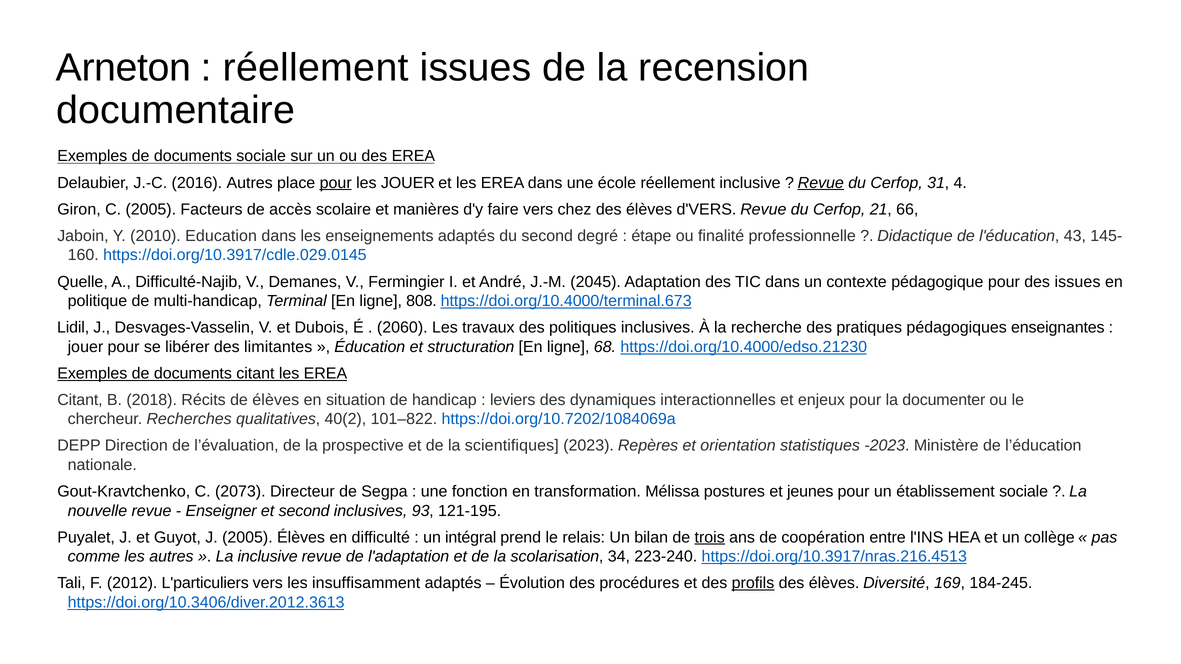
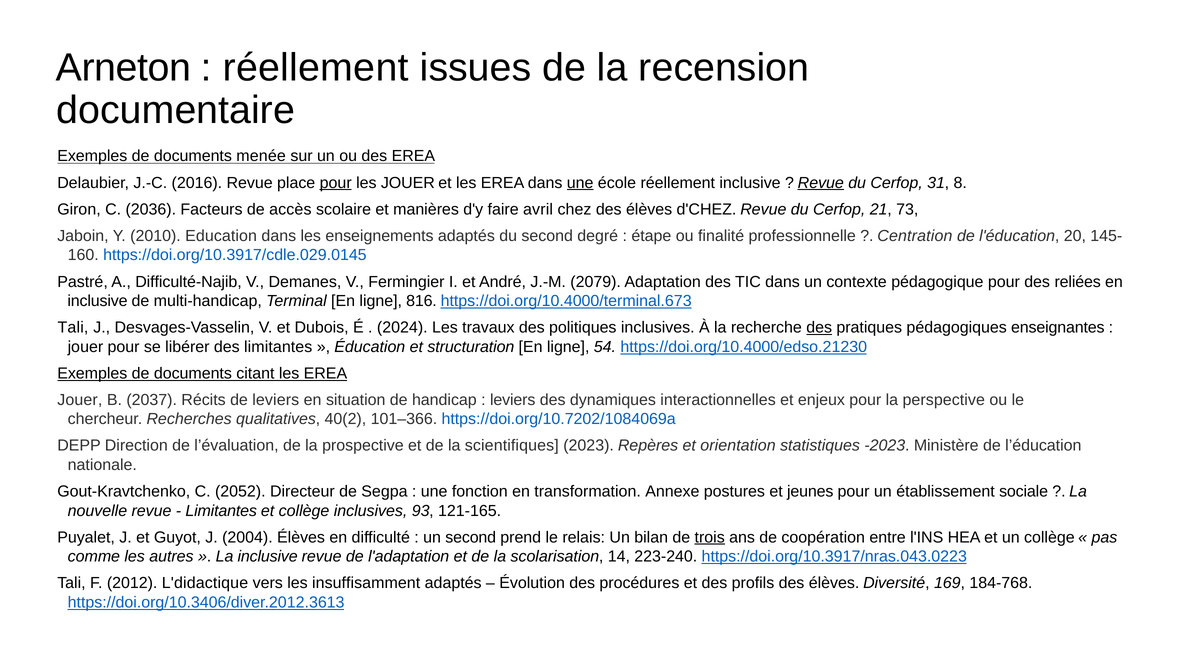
documents sociale: sociale -> menée (261, 156)
2016 Autres: Autres -> Revue (250, 183)
une underline: none -> present (580, 183)
4: 4 -> 8 (960, 183)
C 2005: 2005 -> 2036 (151, 209)
faire vers: vers -> avril (538, 209)
d'VERS: d'VERS -> d'CHEZ (706, 209)
66: 66 -> 73 (907, 209)
Didactique: Didactique -> Centration (915, 236)
43: 43 -> 20 (1075, 236)
Quelle: Quelle -> Pastré (83, 282)
2045: 2045 -> 2079 (596, 282)
des issues: issues -> reliées (1078, 282)
politique: politique -> inclusive (98, 301)
808: 808 -> 816 (421, 301)
Lidil: Lidil -> Tali (73, 328)
2060: 2060 -> 2024 (402, 328)
des underline: none -> present (819, 328)
68: 68 -> 54 (605, 347)
Citant: Citant -> Jouer (80, 400)
2018: 2018 -> 2037 (152, 400)
de élèves: élèves -> leviers (276, 400)
documenter: documenter -> perspective (944, 400)
101–822: 101–822 -> 101–366 (404, 419)
2073: 2073 -> 2052 (240, 492)
Mélissa: Mélissa -> Annexe (672, 492)
Enseigner: Enseigner -> Limitantes (221, 511)
et second: second -> collège (304, 511)
121-195: 121-195 -> 121-165 (470, 511)
J 2005: 2005 -> 2004 (247, 538)
un intégral: intégral -> second (471, 538)
34: 34 -> 14 (619, 557)
https://doi.org/10.3917/nras.216.4513: https://doi.org/10.3917/nras.216.4513 -> https://doi.org/10.3917/nras.043.0223 (834, 557)
L'particuliers: L'particuliers -> L'didactique (205, 583)
profils underline: present -> none (753, 583)
184-245: 184-245 -> 184-768 (1001, 583)
